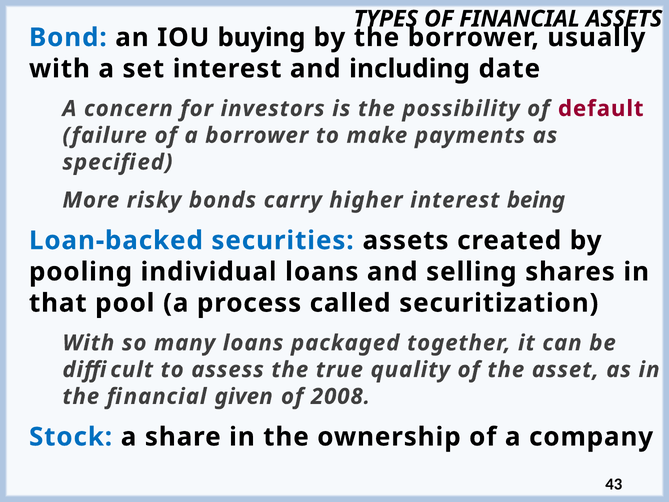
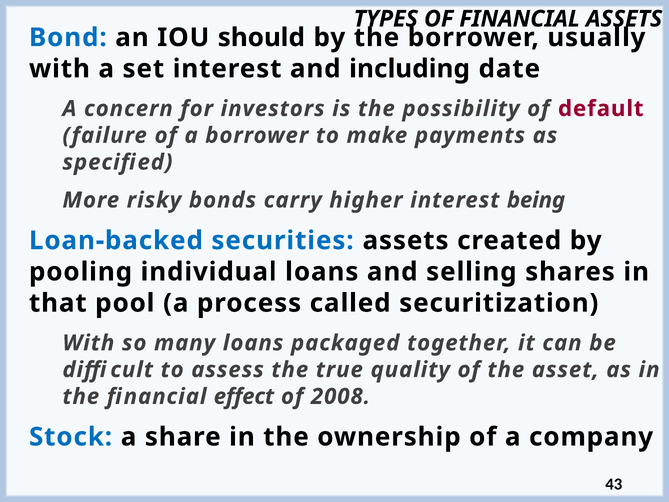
buying: buying -> should (261, 38)
given: given -> effect (244, 396)
